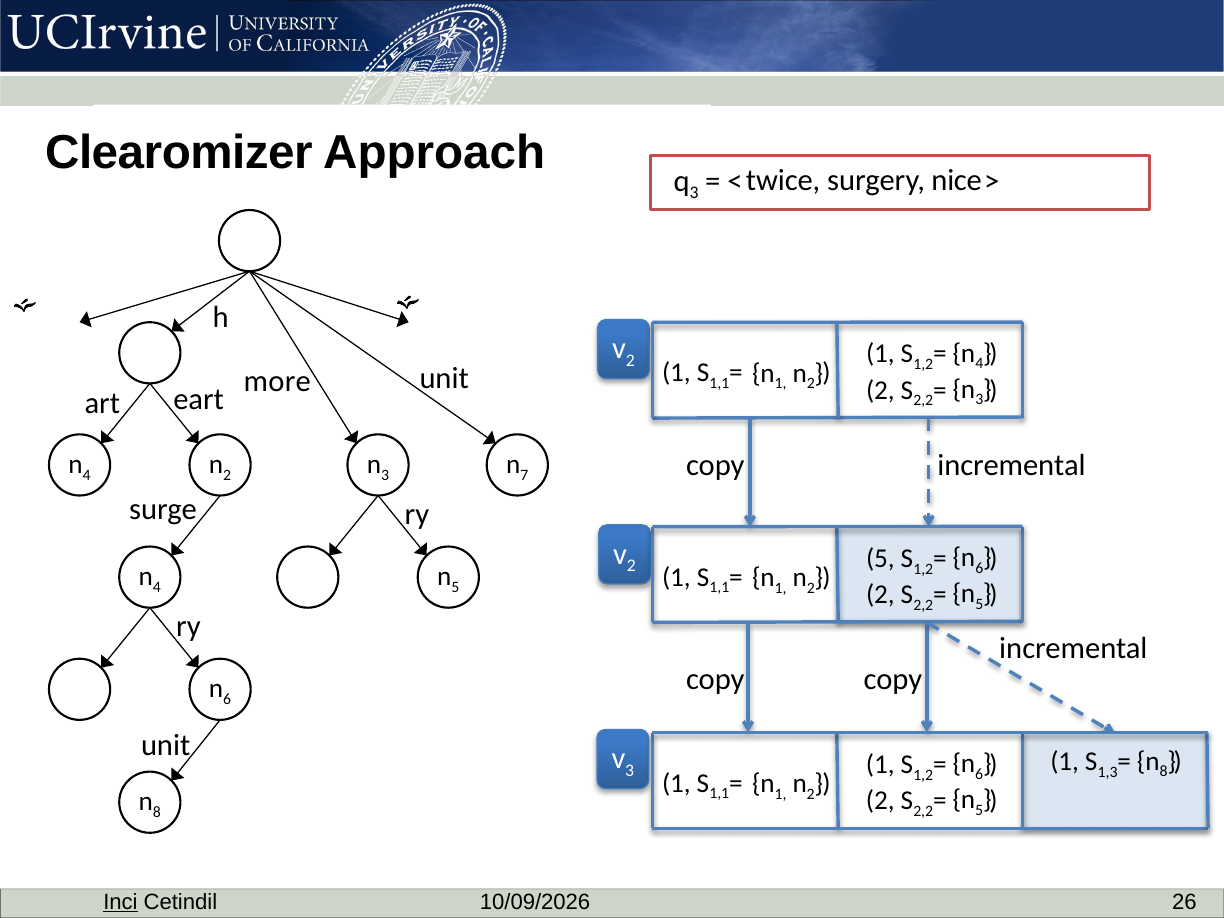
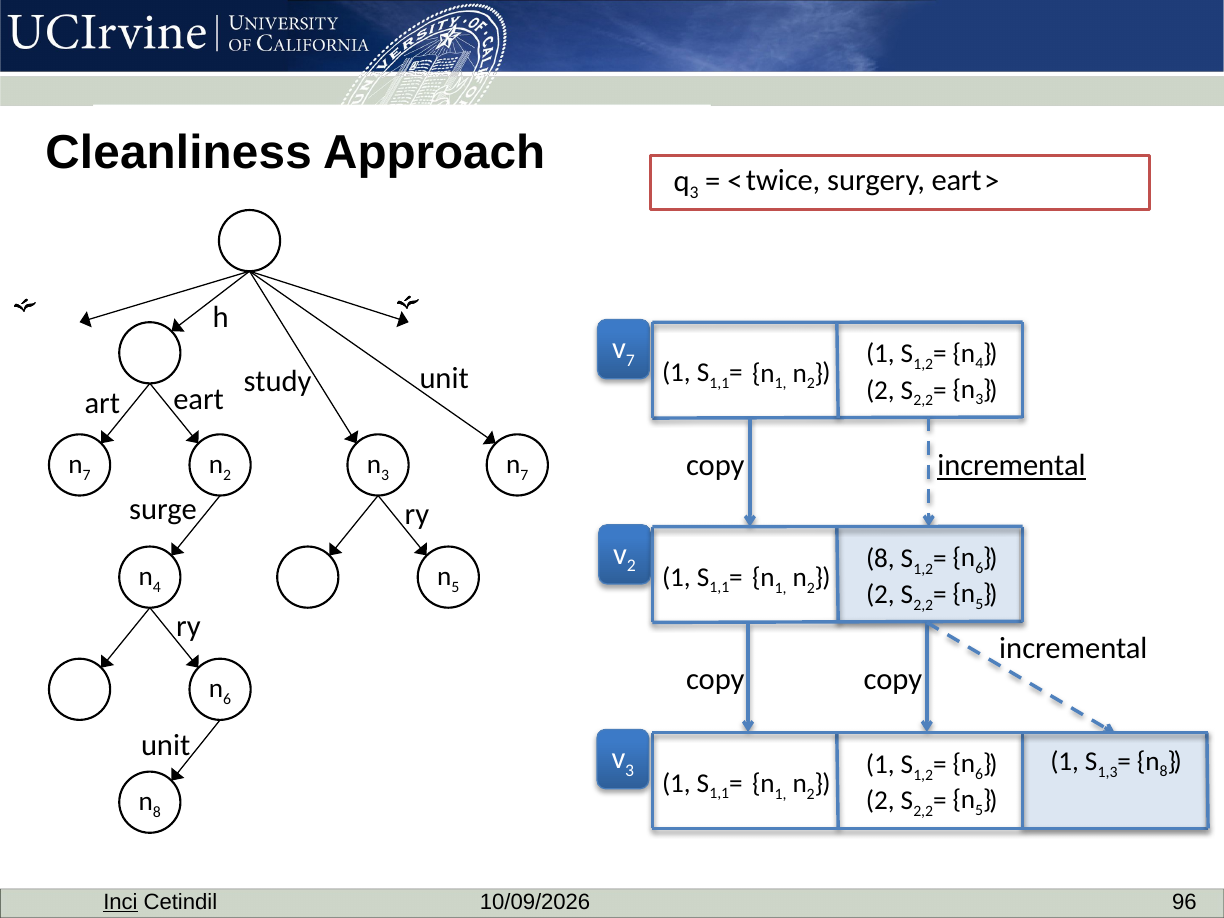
Clearomizer: Clearomizer -> Cleanliness (179, 153)
surgery nice: nice -> eart (957, 181)
2: 2 -> 7 (630, 361)
more: more -> study (277, 381)
incremental underline: none -> present (1012, 466)
4: 4 -> 7 (87, 475)
5: 5 -> 8 (880, 558)
26: 26 -> 96 (1184, 902)
